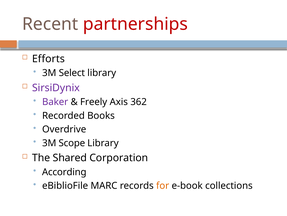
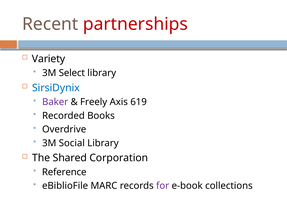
Efforts: Efforts -> Variety (49, 59)
SirsiDynix colour: purple -> blue (56, 87)
362: 362 -> 619 (139, 102)
Scope: Scope -> Social (72, 143)
According: According -> Reference (64, 171)
for colour: orange -> purple (163, 185)
